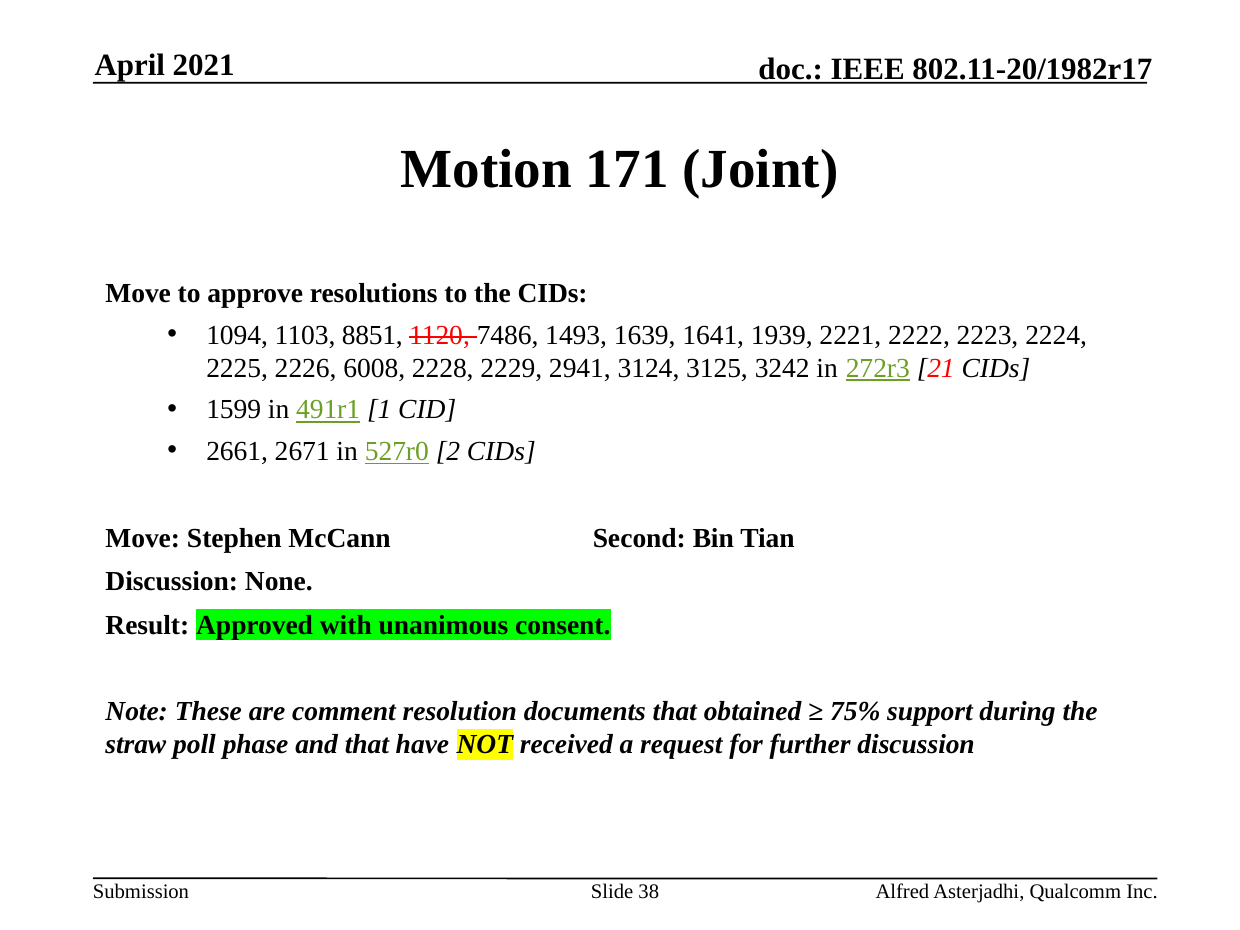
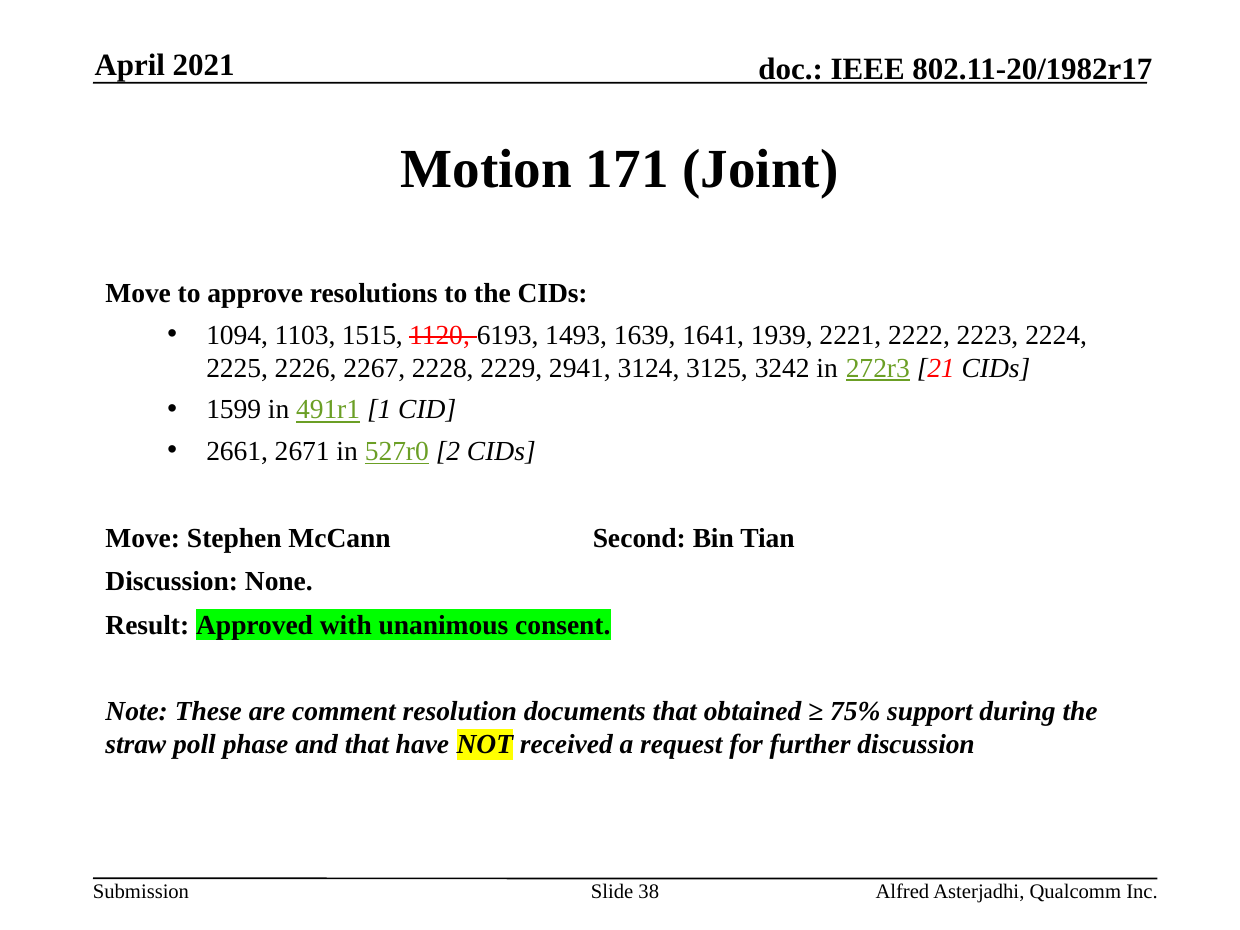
8851: 8851 -> 1515 (372, 335)
7486: 7486 -> 6193 (508, 335)
6008: 6008 -> 2267 (374, 368)
